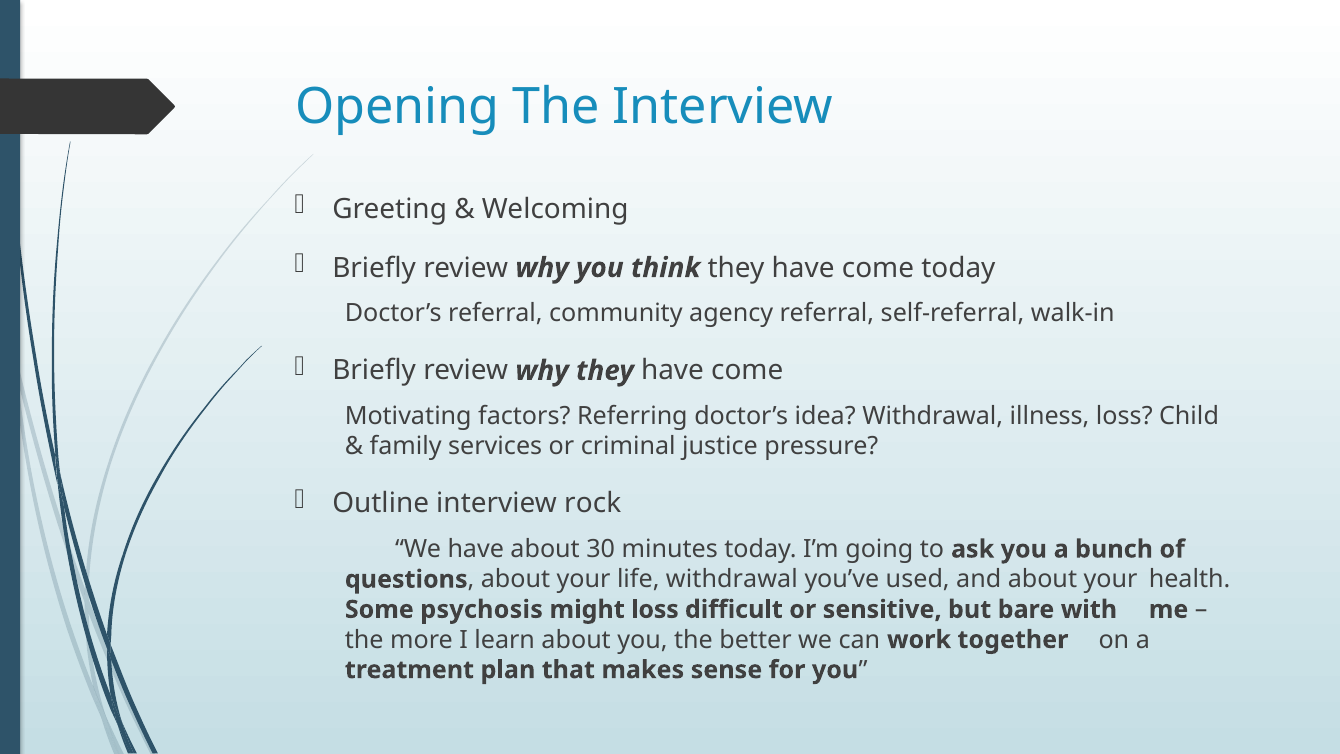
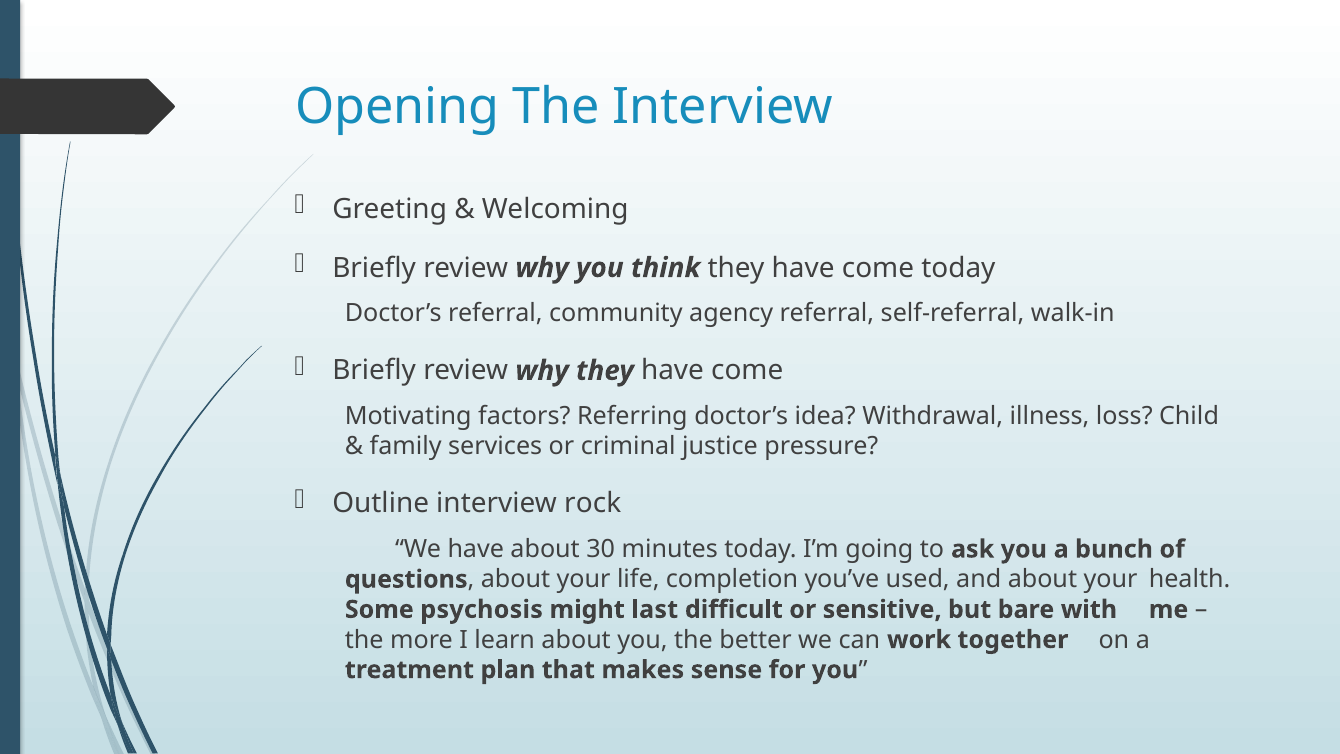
life withdrawal: withdrawal -> completion (732, 579)
might loss: loss -> last (655, 609)
